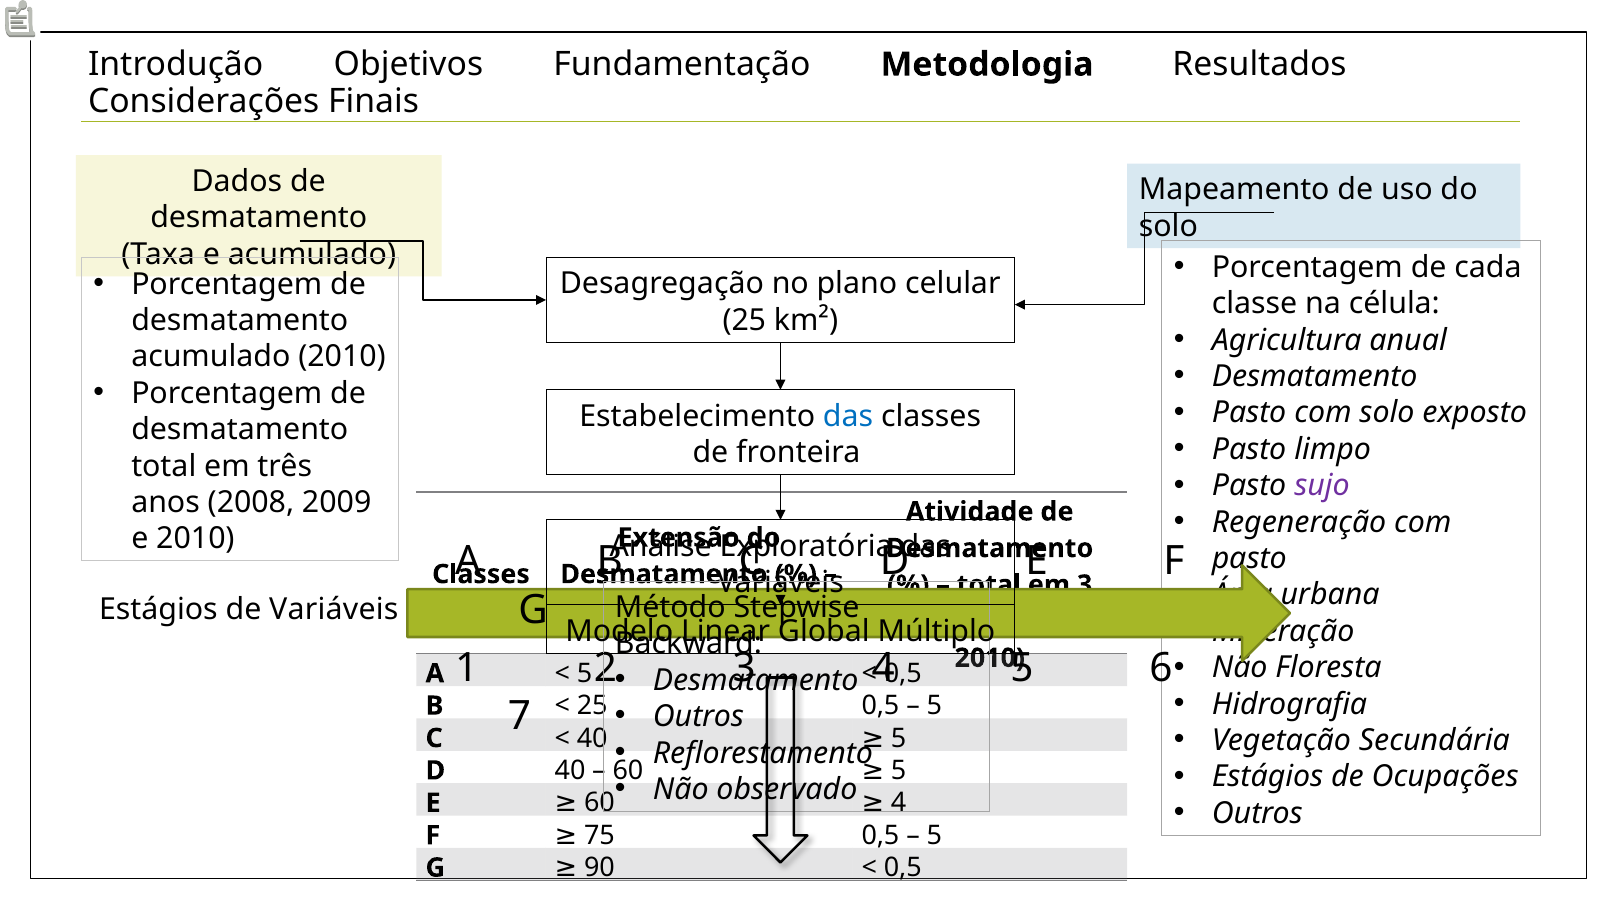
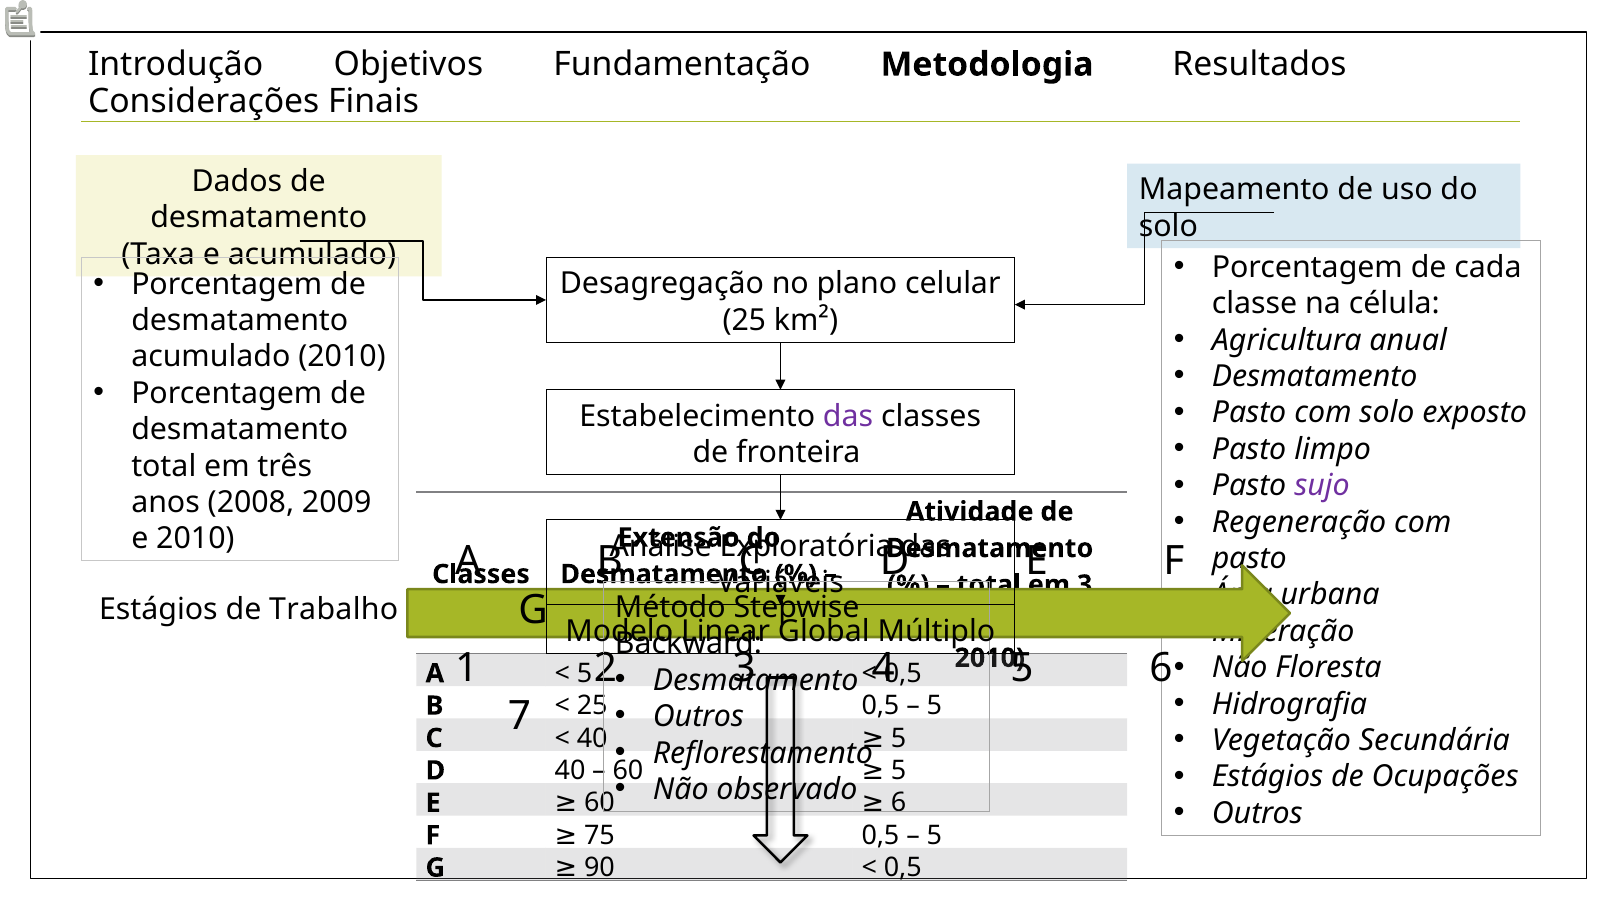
das colour: blue -> purple (848, 416)
de Variáveis: Variáveis -> Trabalho (334, 610)
4: 4 -> 6 (899, 803)
